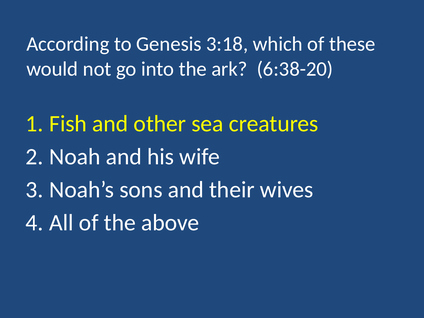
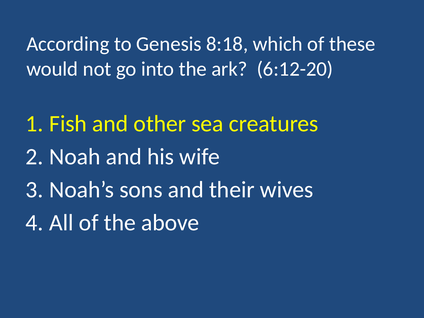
3:18: 3:18 -> 8:18 (227, 44)
6:38-20: 6:38-20 -> 6:12-20 (295, 69)
